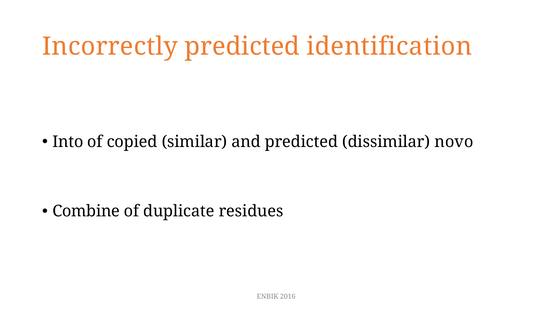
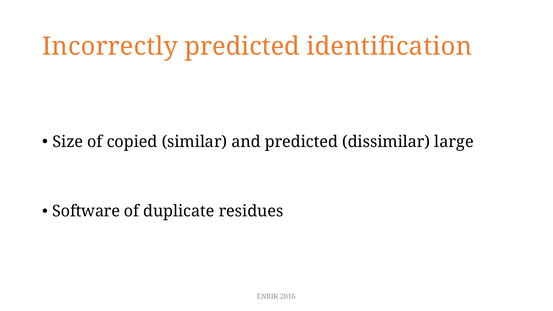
Into: Into -> Size (68, 142)
novo: novo -> large (454, 142)
Combine: Combine -> Software (86, 211)
